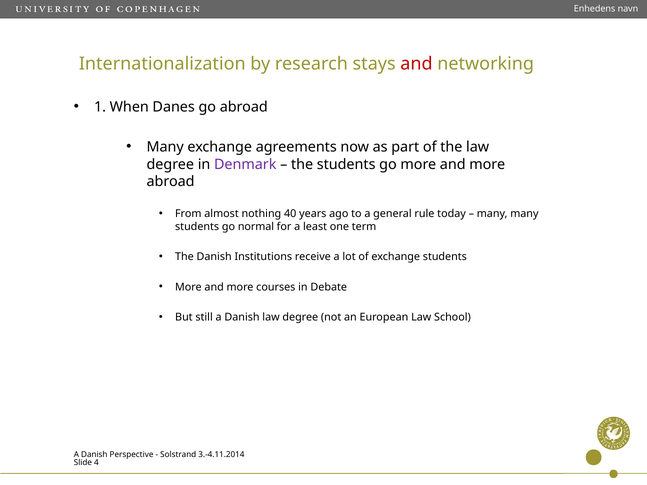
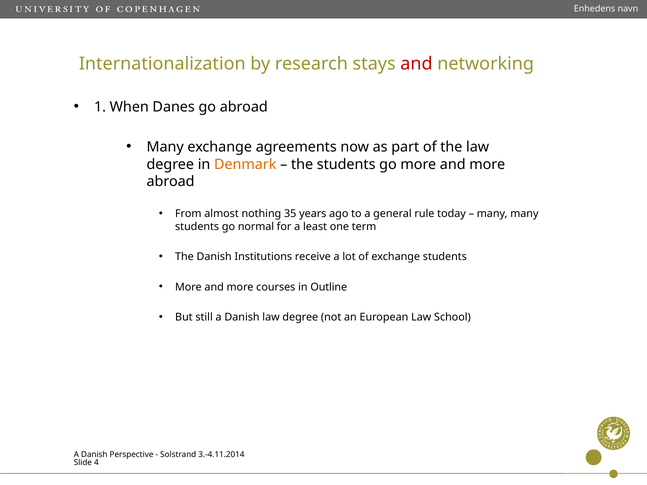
Denmark colour: purple -> orange (245, 164)
40: 40 -> 35 (290, 214)
Debate: Debate -> Outline (329, 287)
